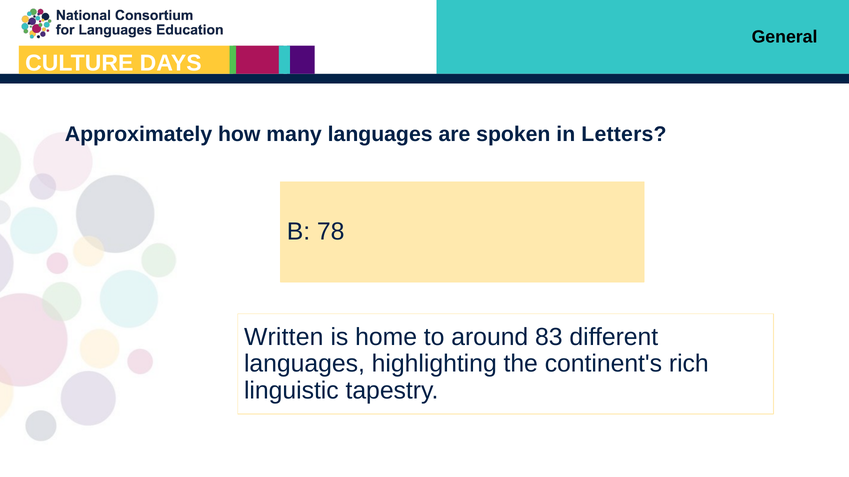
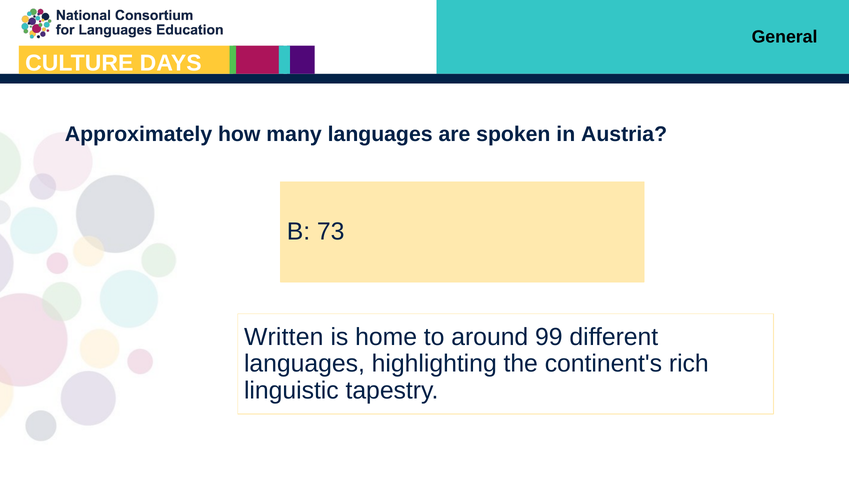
Letters: Letters -> Austria (624, 135)
78: 78 -> 73 (331, 232)
83: 83 -> 99 (549, 337)
